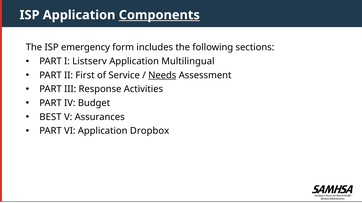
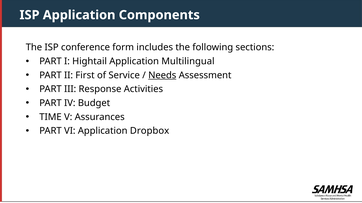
Components underline: present -> none (159, 15)
emergency: emergency -> conference (86, 48)
Listserv: Listserv -> Hightail (90, 61)
BEST: BEST -> TIME (50, 117)
